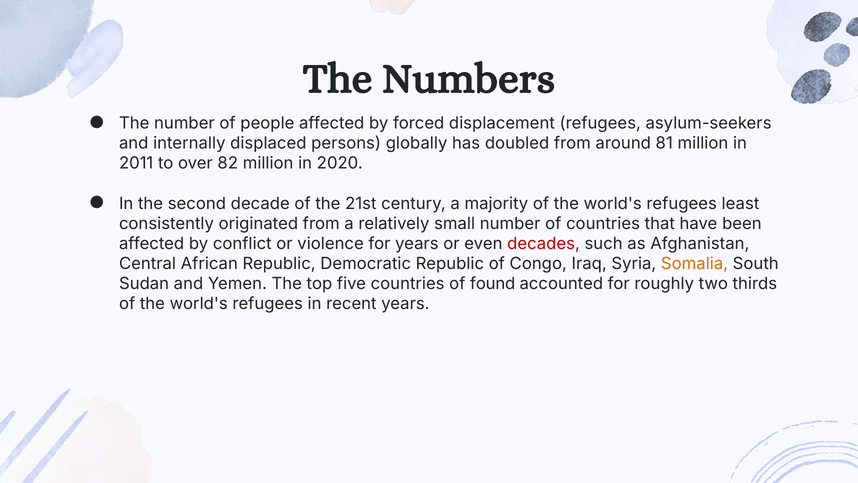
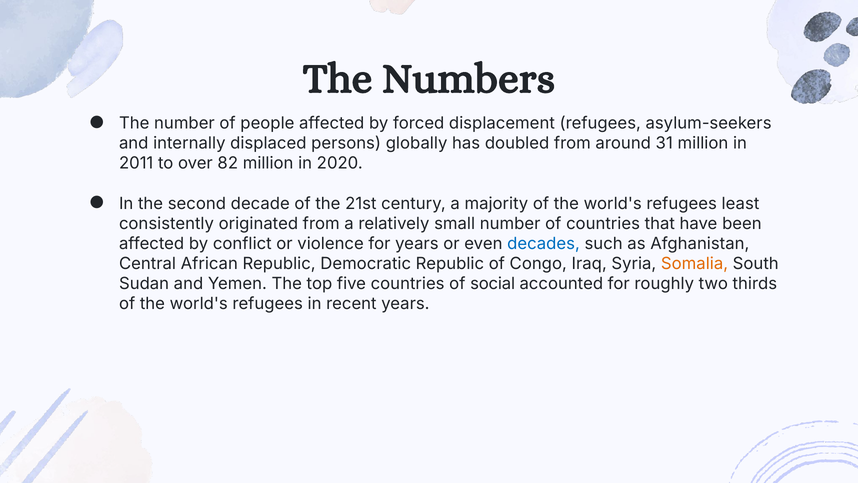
81: 81 -> 31 (664, 143)
decades colour: red -> blue (544, 243)
found: found -> social (493, 284)
